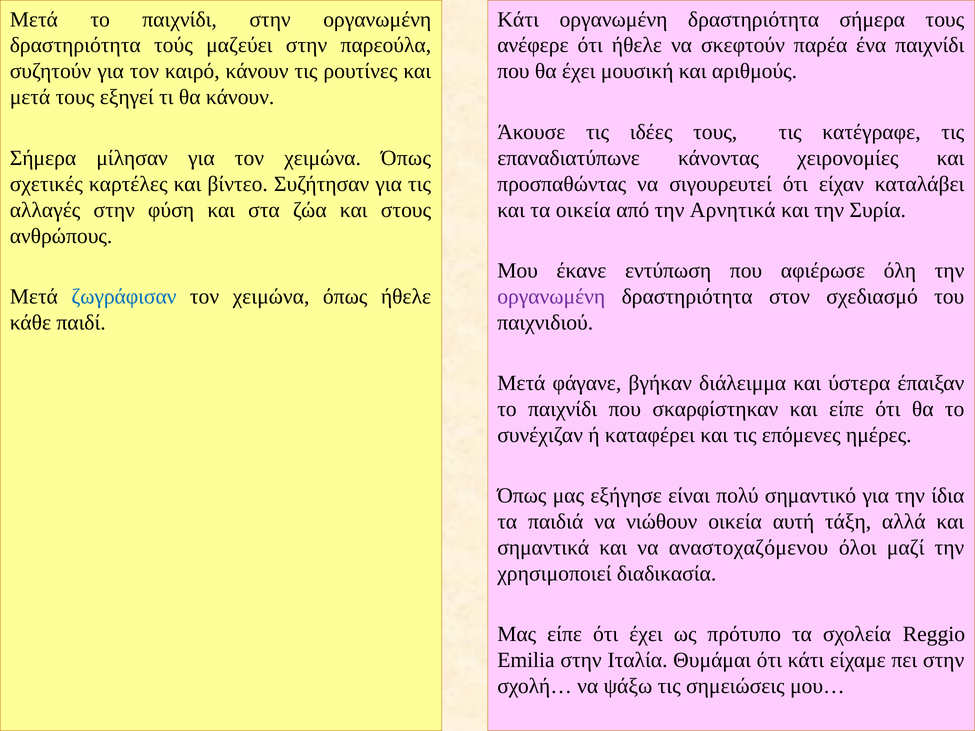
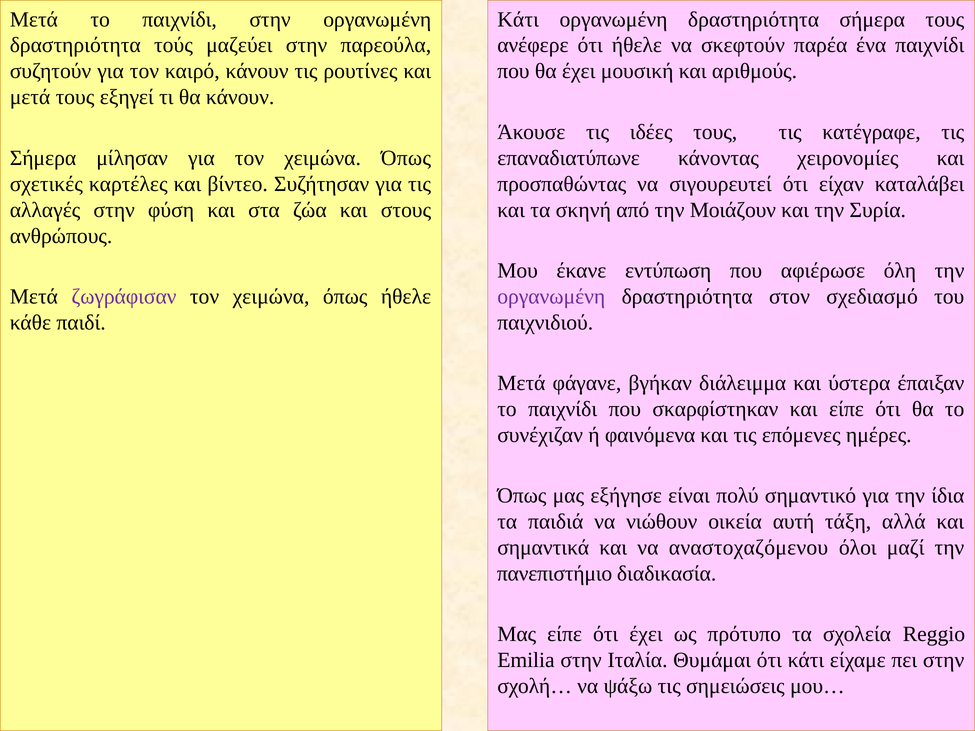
τα οικεία: οικεία -> σκηνή (583, 210)
Αρνητικά: Αρνητικά -> Μοιάζουν (733, 210)
ζωγράφισαν colour: blue -> purple (124, 297)
καταφέρει: καταφέρει -> φαινόμενα (650, 435)
χρησιμοποιεί: χρησιμοποιεί -> πανεπιστήμιο (555, 574)
